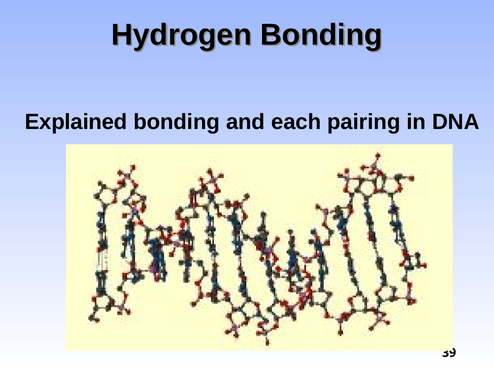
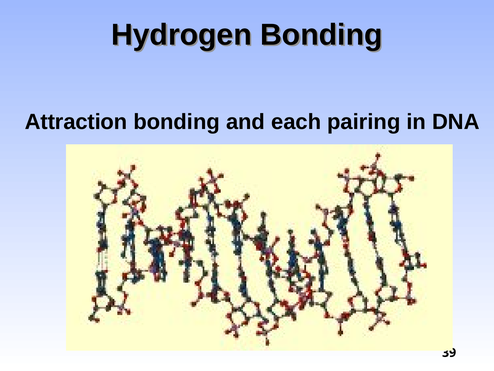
Explained: Explained -> Attraction (76, 122)
